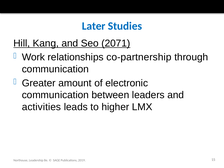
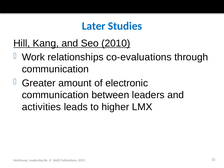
2071: 2071 -> 2010 (116, 43)
co-partnership: co-partnership -> co-evaluations (139, 57)
